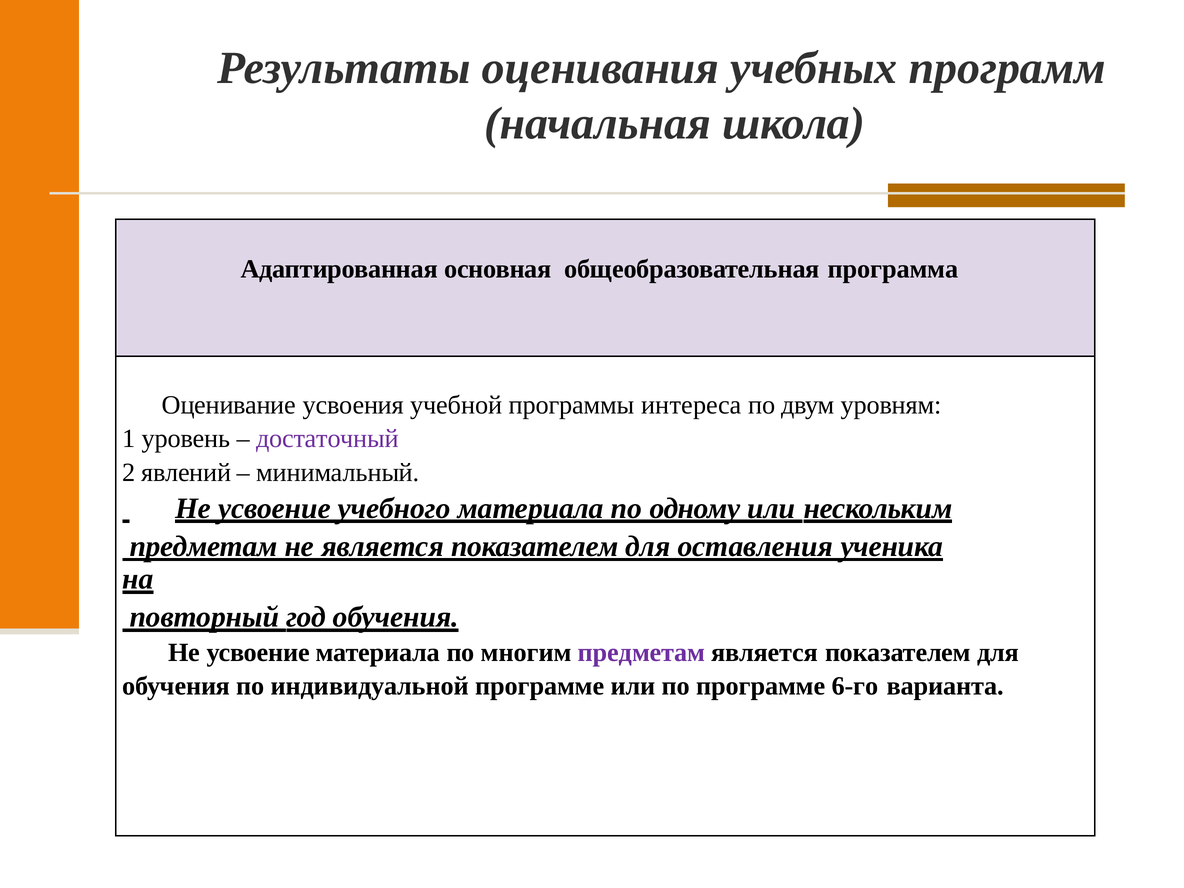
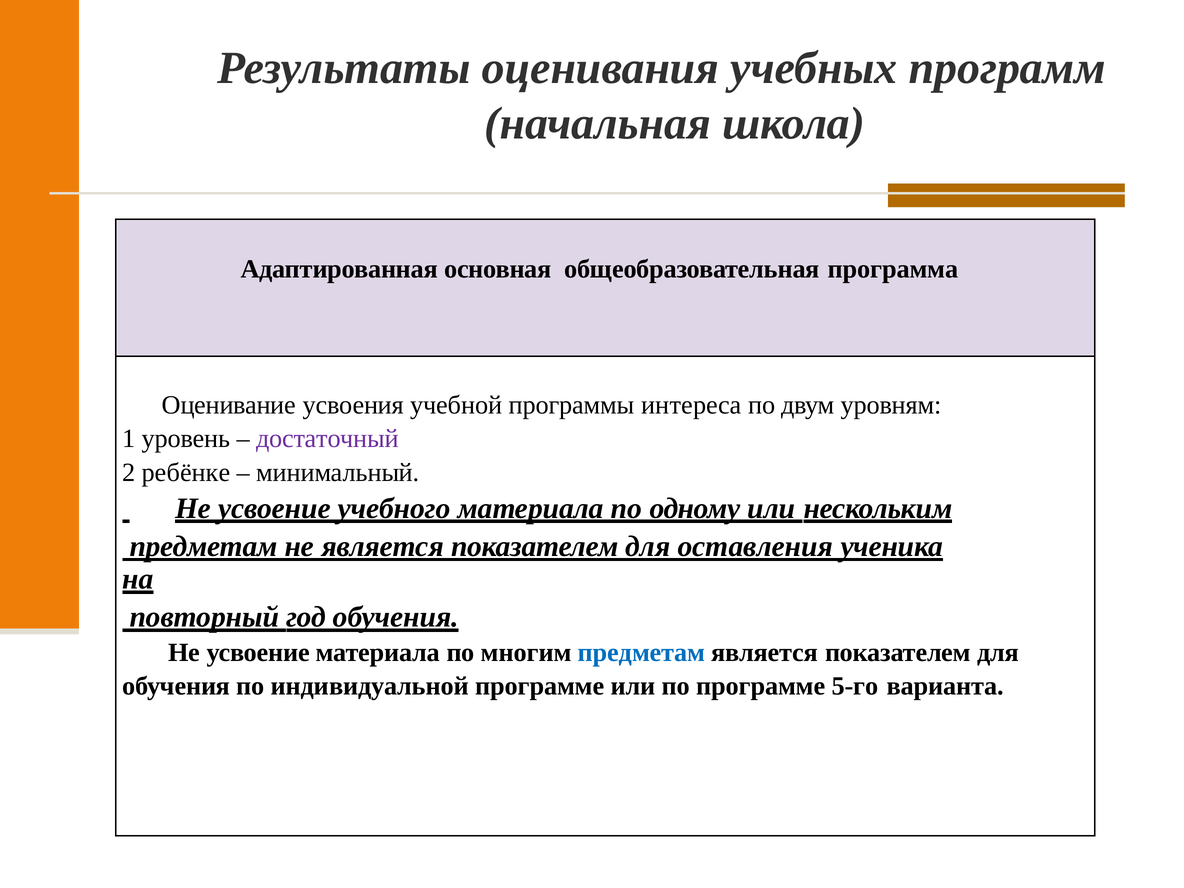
явлений: явлений -> ребёнке (186, 472)
предметам colour: purple -> blue (641, 653)
6-го: 6-го -> 5-го (855, 686)
